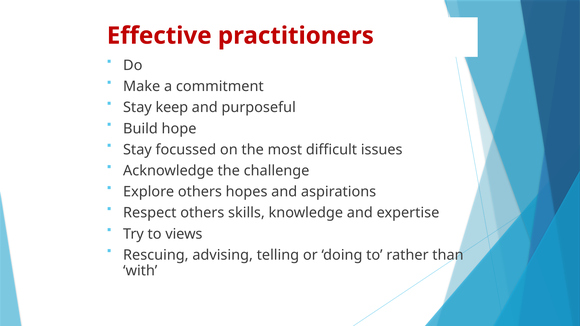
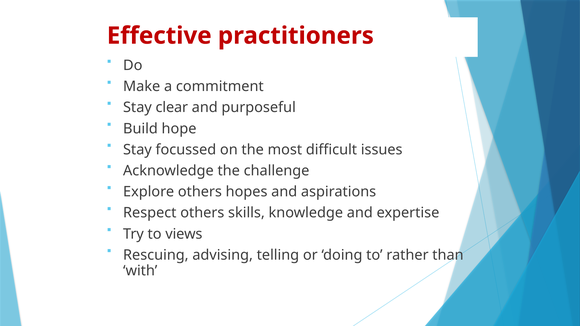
keep: keep -> clear (172, 108)
